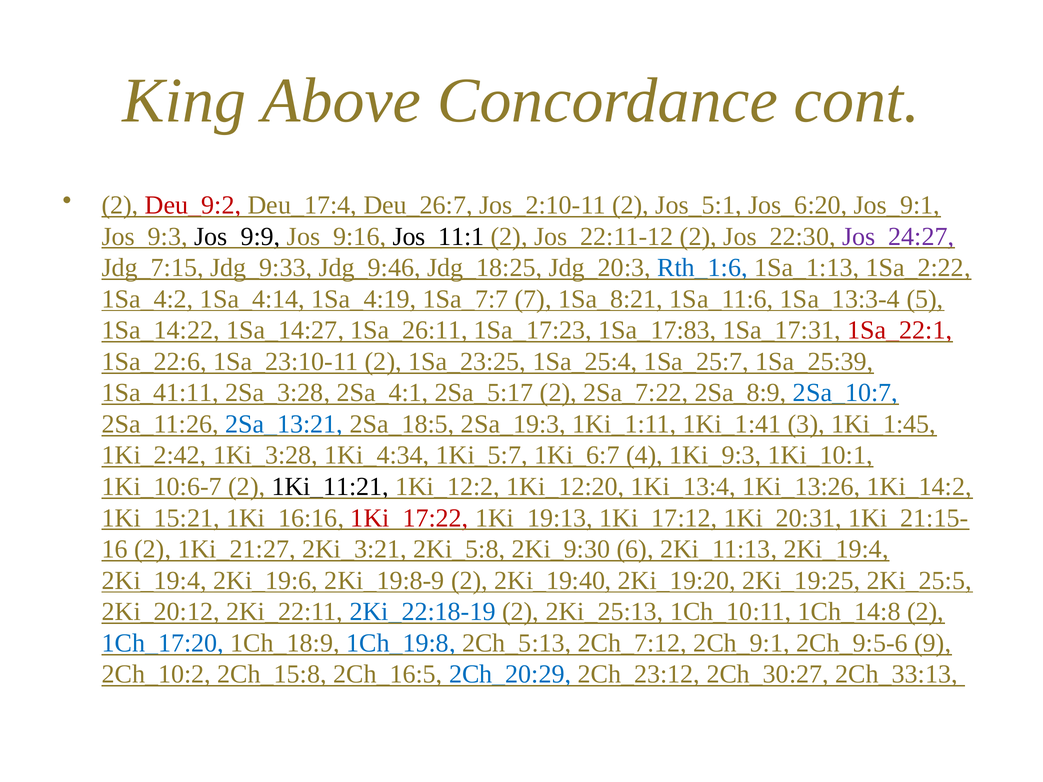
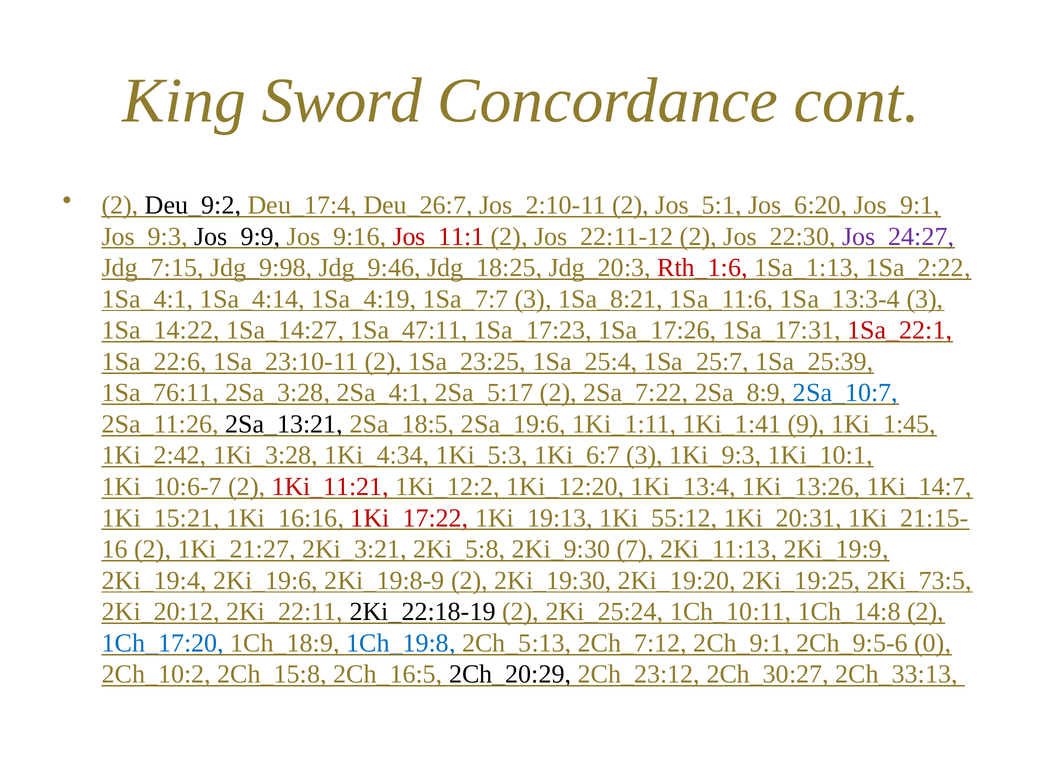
Above: Above -> Sword (342, 101)
Deu_9:2 colour: red -> black (193, 205)
Jos_11:1 colour: black -> red (438, 237)
Jdg_9:33: Jdg_9:33 -> Jdg_9:98 (261, 268)
Rth_1:6 colour: blue -> red (703, 268)
1Sa_4:2: 1Sa_4:2 -> 1Sa_4:1 (148, 299)
1Sa_7:7 7: 7 -> 3 (533, 299)
1Sa_13:3-4 5: 5 -> 3 (925, 299)
1Sa_26:11: 1Sa_26:11 -> 1Sa_47:11 (409, 330)
1Sa_17:83: 1Sa_17:83 -> 1Sa_17:26 (657, 330)
1Sa_41:11: 1Sa_41:11 -> 1Sa_76:11 (160, 393)
2Sa_13:21 colour: blue -> black (284, 424)
2Sa_19:3: 2Sa_19:3 -> 2Sa_19:6 (513, 424)
3: 3 -> 9 (806, 424)
1Ki_5:7: 1Ki_5:7 -> 1Ki_5:3 (482, 456)
1Ki_6:7 4: 4 -> 3 (645, 456)
1Ki_11:21 colour: black -> red (330, 487)
1Ki_14:2: 1Ki_14:2 -> 1Ki_14:7 (919, 487)
1Ki_17:12: 1Ki_17:12 -> 1Ki_55:12 (658, 518)
6: 6 -> 7 (635, 549)
2Ki_11:13 2Ki_19:4: 2Ki_19:4 -> 2Ki_19:9 (836, 549)
2Ki_19:40: 2Ki_19:40 -> 2Ki_19:30 (553, 581)
2Ki_25:5: 2Ki_25:5 -> 2Ki_73:5 (919, 581)
2Ki_22:18-19 colour: blue -> black (423, 612)
2Ki_25:13: 2Ki_25:13 -> 2Ki_25:24 (605, 612)
9: 9 -> 0 (933, 643)
2Ch_20:29 colour: blue -> black (510, 675)
